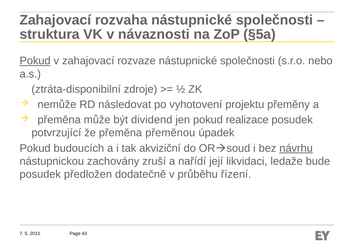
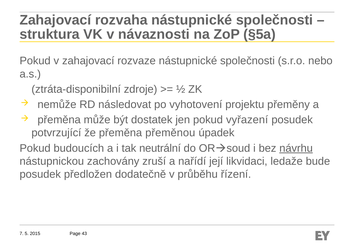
Pokud underline: present -> none (35, 61)
dividend: dividend -> dostatek (152, 120)
realizace: realizace -> vyřazení (247, 120)
akviziční: akviziční -> neutrální (160, 148)
